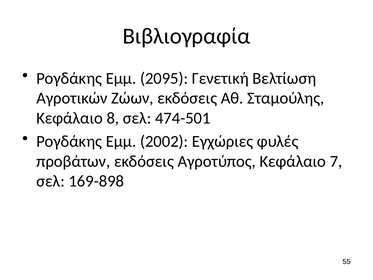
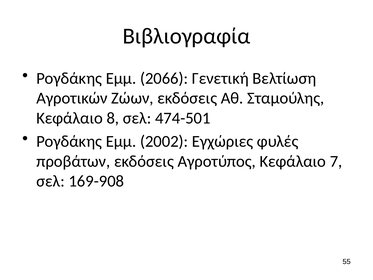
2095: 2095 -> 2066 (164, 78)
169-898: 169-898 -> 169-908 (96, 181)
